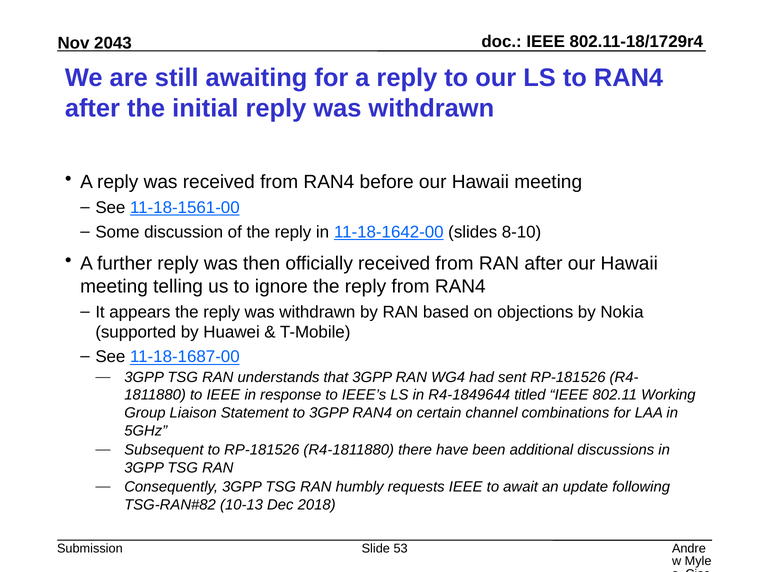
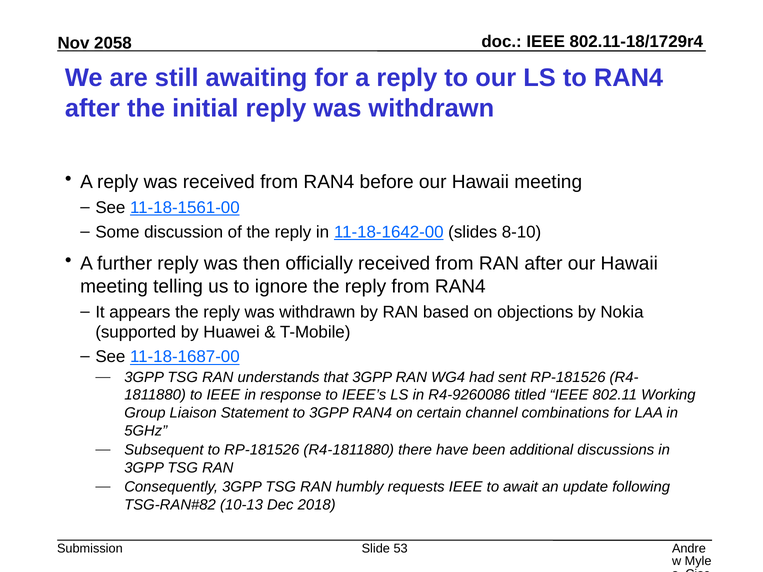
2043: 2043 -> 2058 (113, 43)
R4-1849644: R4-1849644 -> R4-9260086 (469, 395)
